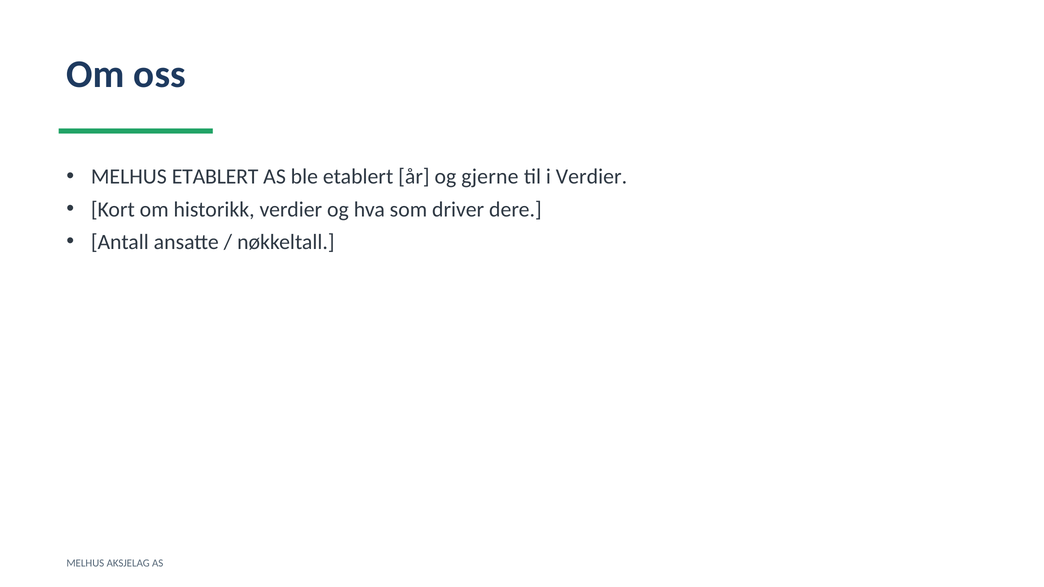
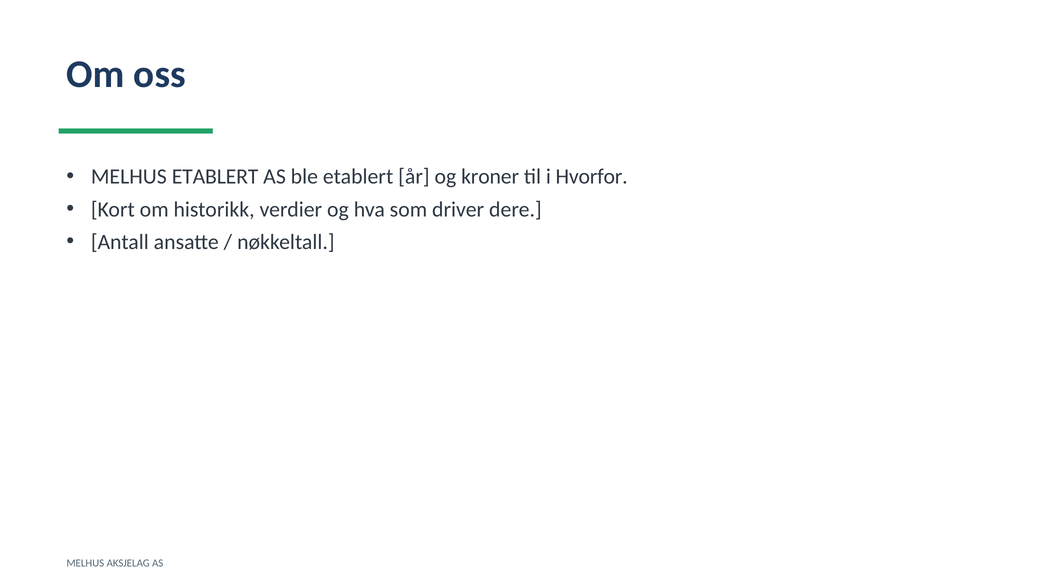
gjerne: gjerne -> kroner (490, 177)
i Verdier: Verdier -> Hvorfor (592, 177)
